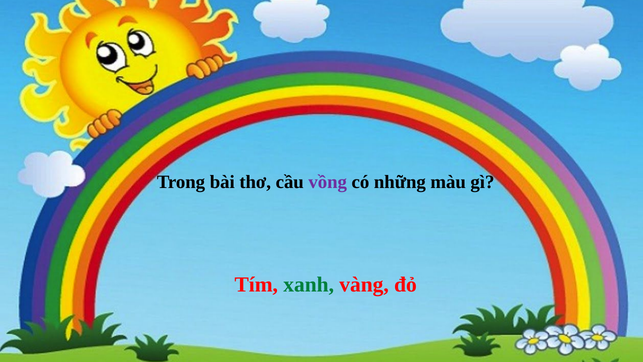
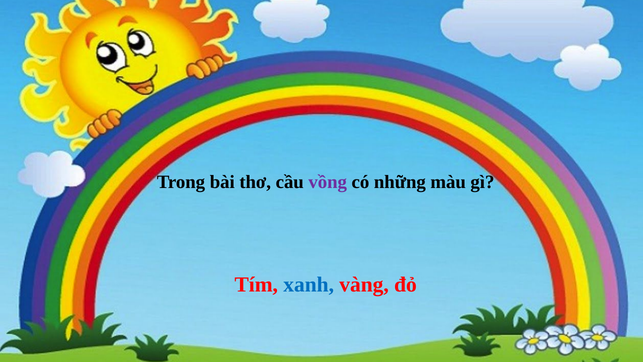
xanh colour: green -> blue (309, 284)
